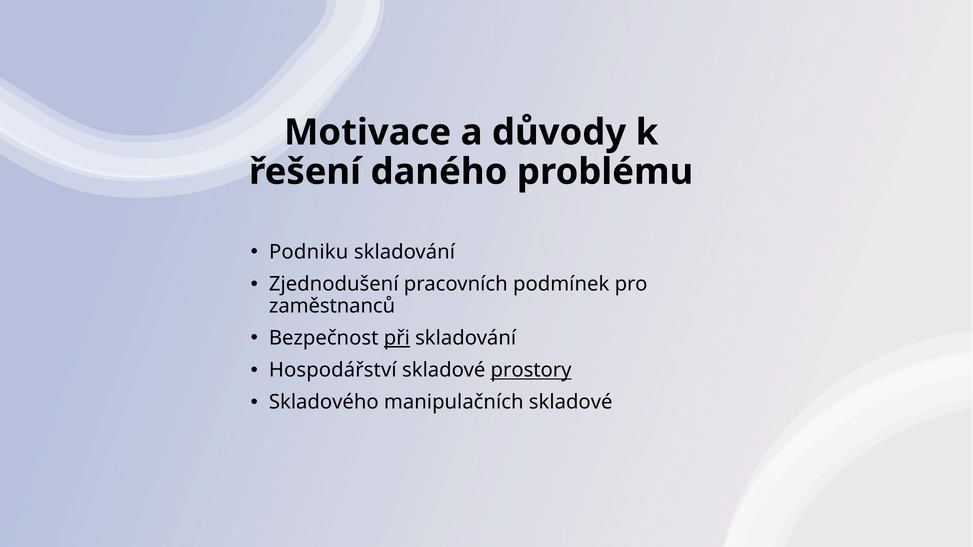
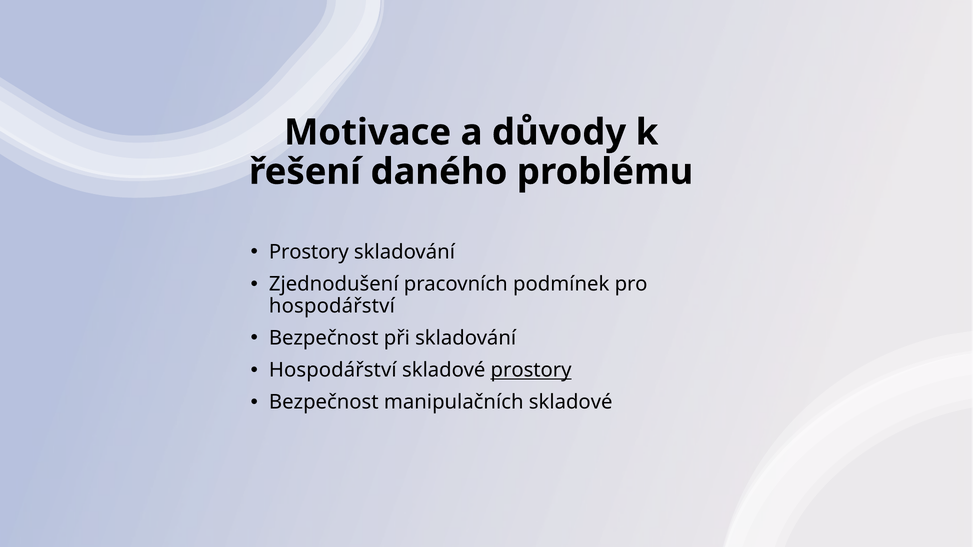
Podniku: Podniku -> Prostory (309, 252)
zaměstnanců: zaměstnanců -> hospodářství (332, 306)
při underline: present -> none (397, 338)
Skladového: Skladového -> Bezpečnost (324, 402)
